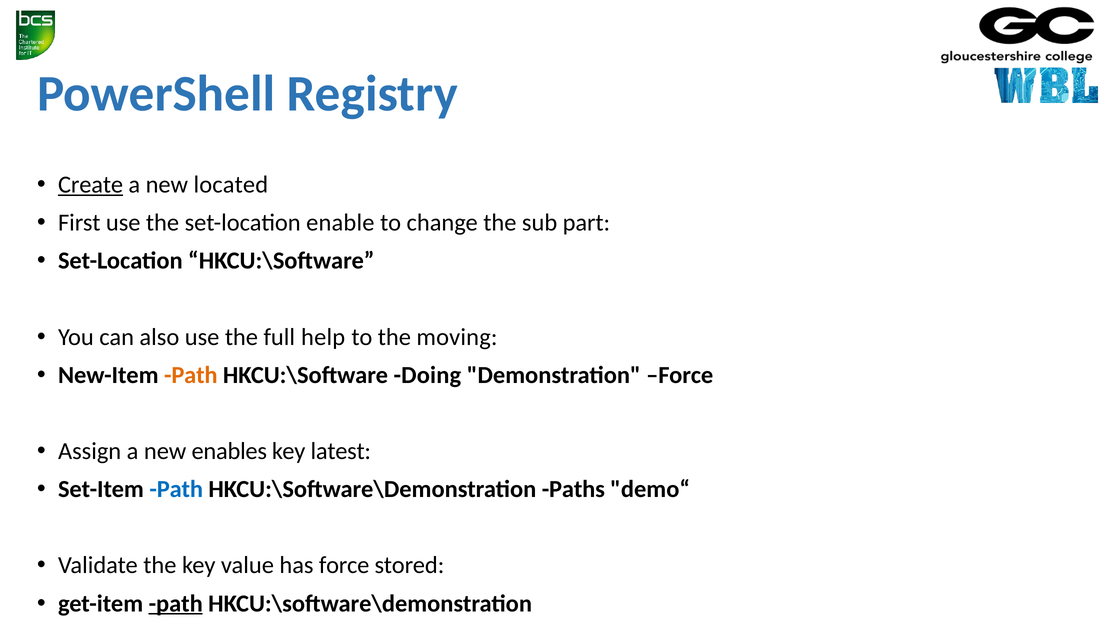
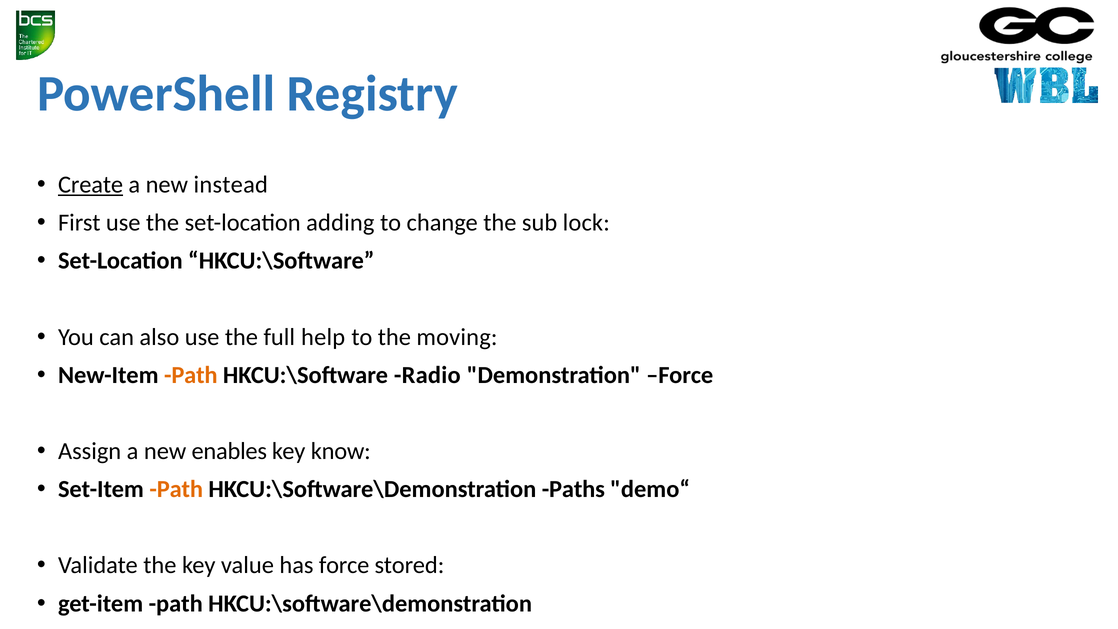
located: located -> instead (231, 185)
enable: enable -> adding (340, 223)
part: part -> lock (586, 223)
Doing: Doing -> Radio (427, 375)
latest: latest -> know (341, 451)
Path colour: blue -> orange (176, 489)
path underline: present -> none (176, 603)
